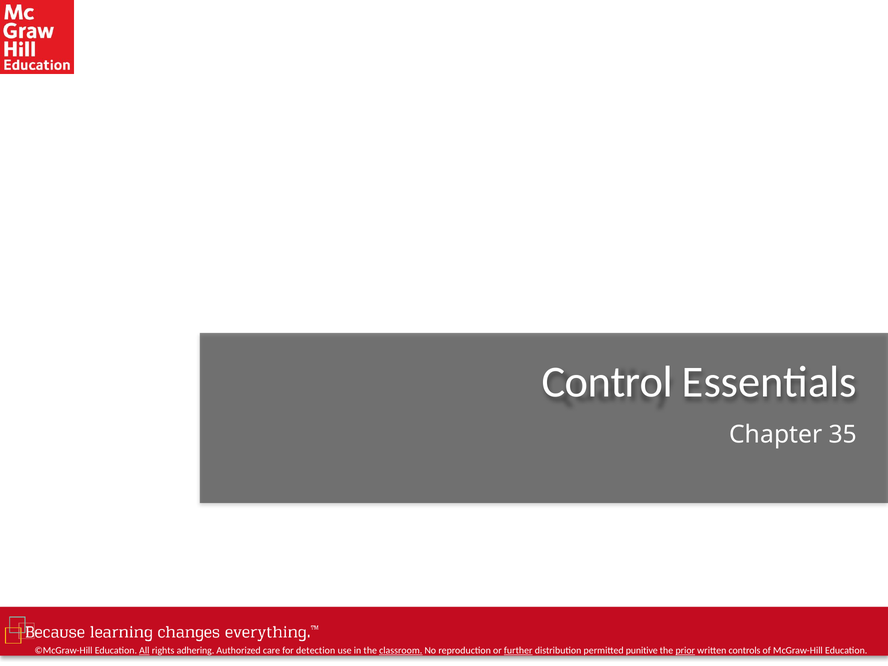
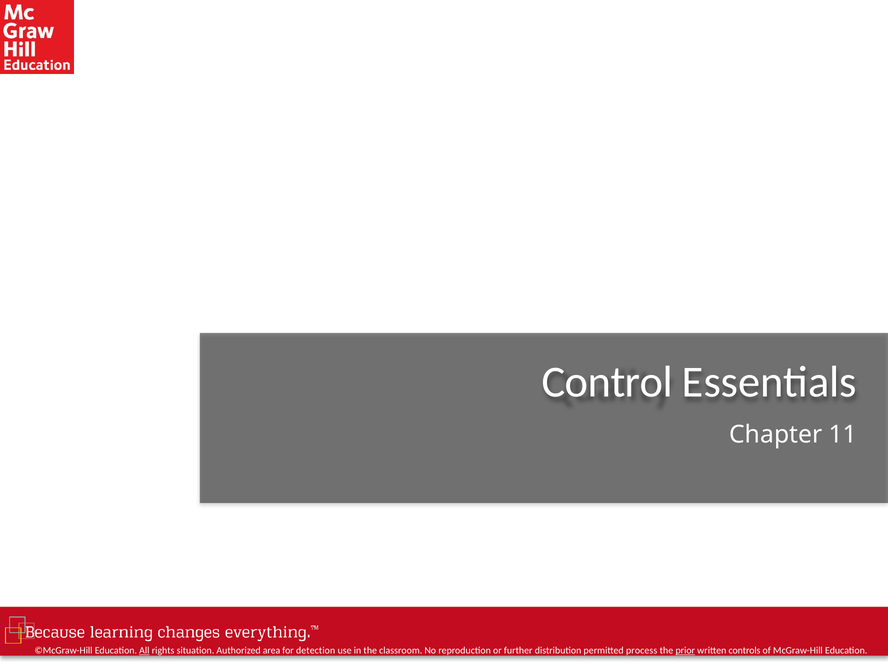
35: 35 -> 11 (843, 435)
adhering: adhering -> situation (195, 650)
care: care -> area (272, 650)
classroom underline: present -> none (401, 650)
further underline: present -> none (518, 650)
punitive: punitive -> process (642, 650)
